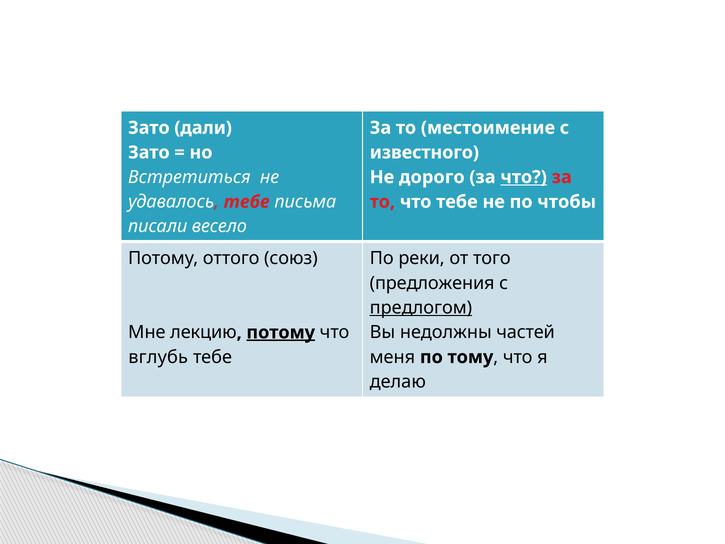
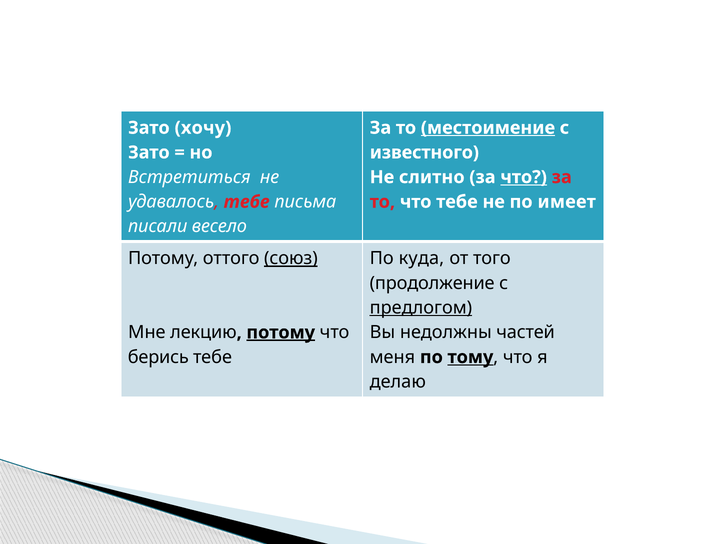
дали: дали -> хочу (203, 128)
местоимение underline: none -> present (488, 128)
дорого: дорого -> слитно (432, 177)
чтобы: чтобы -> имеет (567, 202)
союз underline: none -> present (291, 258)
реки: реки -> куда (421, 258)
предложения: предложения -> продолжение (432, 283)
вглубь: вглубь -> берись (158, 357)
тому underline: none -> present (470, 357)
